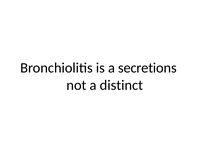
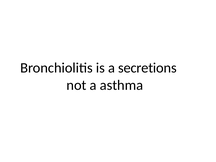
distinct: distinct -> asthma (121, 85)
